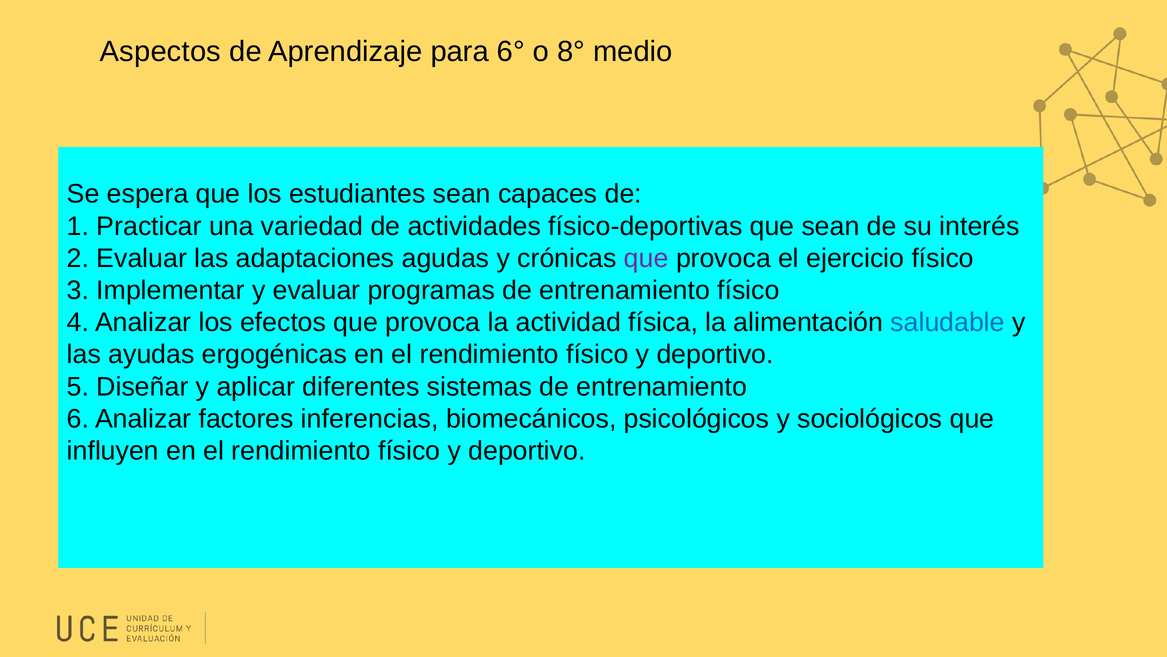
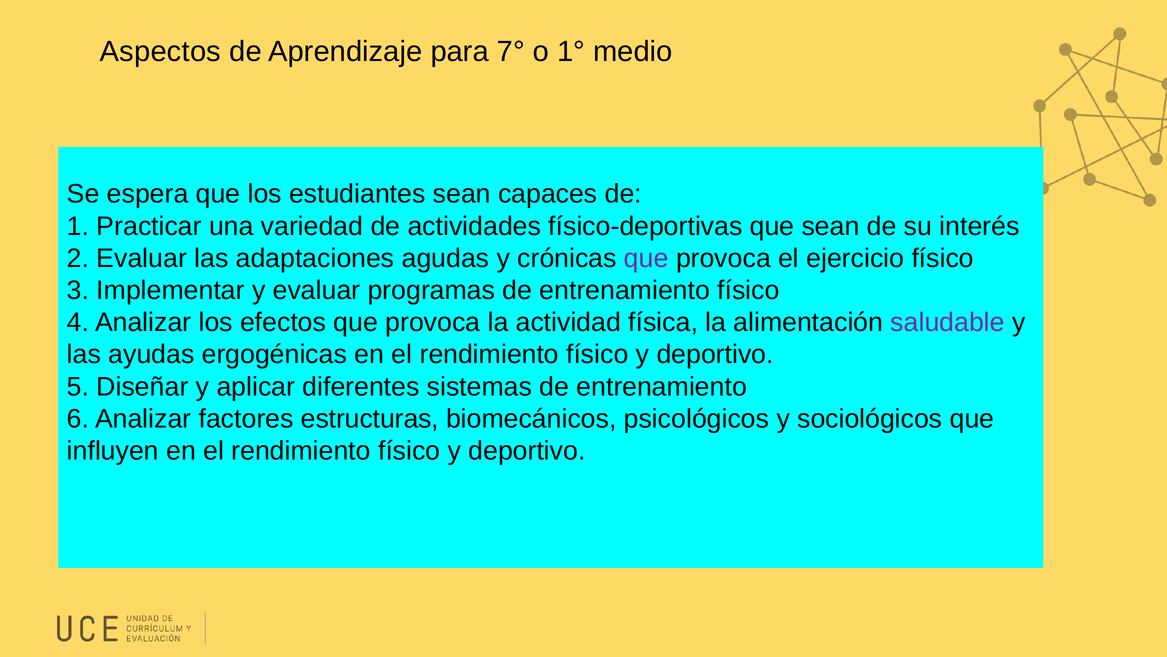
6°: 6° -> 7° (511, 51)
8°: 8° -> 1° (571, 51)
saludable colour: blue -> purple (948, 322)
inferencias: inferencias -> estructuras (370, 418)
